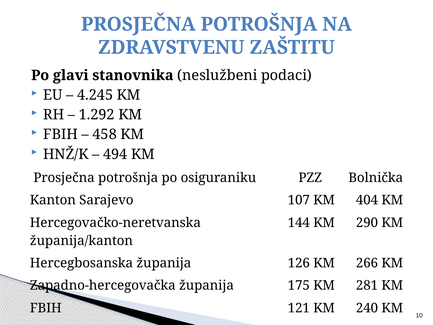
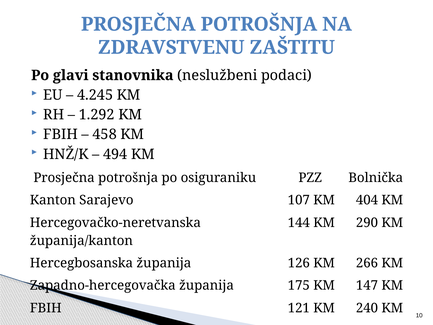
281: 281 -> 147 (367, 285)
